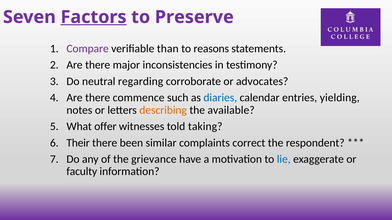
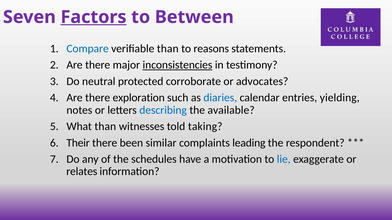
Preserve: Preserve -> Between (194, 17)
Compare colour: purple -> blue (88, 49)
inconsistencies underline: none -> present (177, 65)
regarding: regarding -> protected (141, 82)
commence: commence -> exploration (139, 98)
describing colour: orange -> blue (163, 110)
What offer: offer -> than (105, 127)
correct: correct -> leading (249, 143)
grievance: grievance -> schedules (154, 160)
faculty: faculty -> relates (82, 172)
